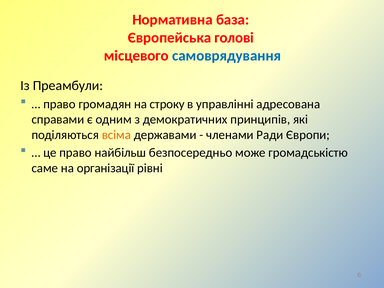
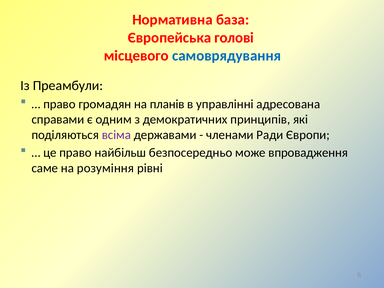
строку: строку -> планів (167, 104)
всіма colour: orange -> purple (116, 135)
громадськістю: громадськістю -> впровадження (308, 153)
організації: організації -> розуміння (105, 168)
